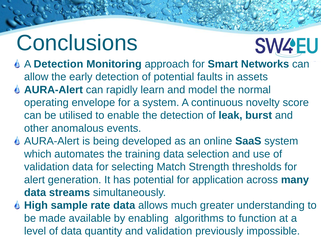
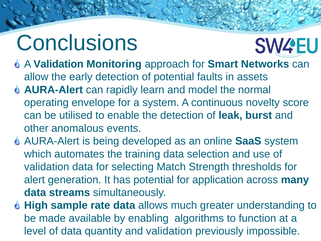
A Detection: Detection -> Validation (59, 64)
